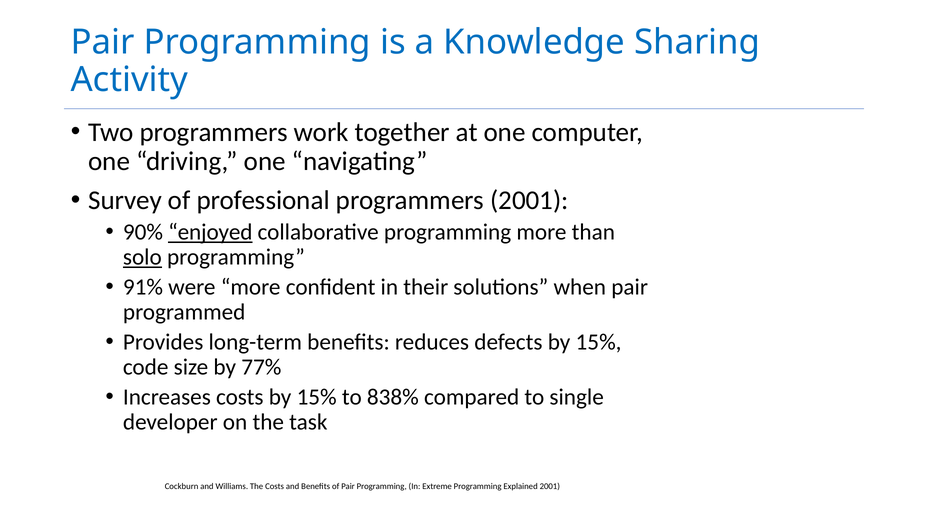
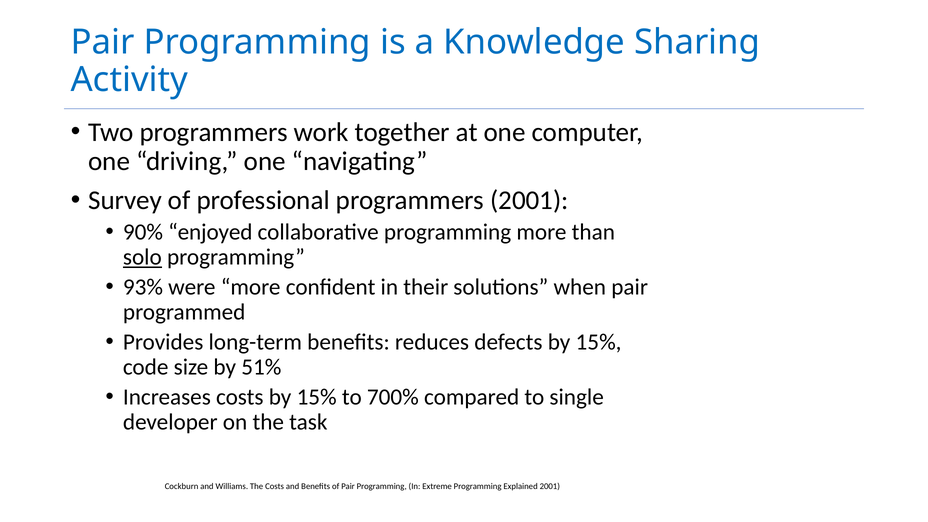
enjoyed underline: present -> none (210, 232)
91%: 91% -> 93% (143, 287)
77%: 77% -> 51% (261, 367)
838%: 838% -> 700% (393, 397)
